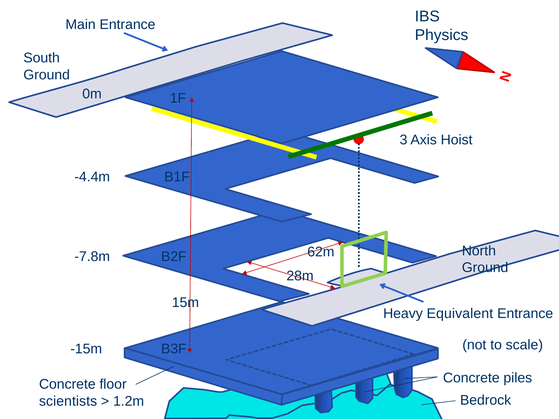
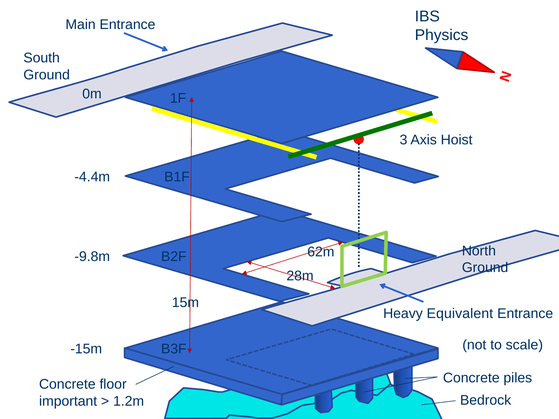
-7.8m: -7.8m -> -9.8m (92, 257)
scientists: scientists -> important (68, 401)
